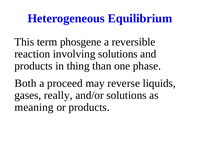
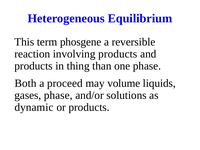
involving solutions: solutions -> products (118, 54)
reverse: reverse -> volume (124, 83)
gases really: really -> phase (58, 95)
meaning: meaning -> dynamic (34, 107)
